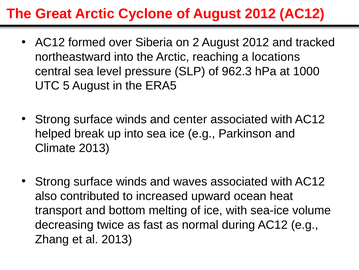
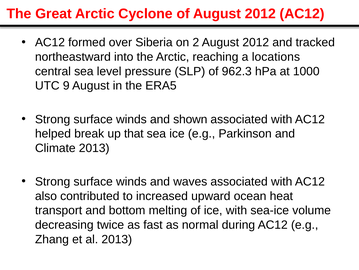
5: 5 -> 9 (66, 85)
center: center -> shown (190, 119)
up into: into -> that (134, 133)
